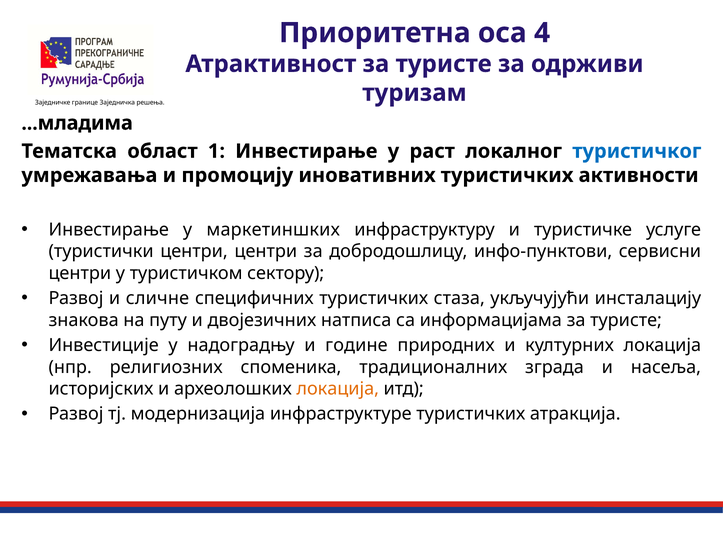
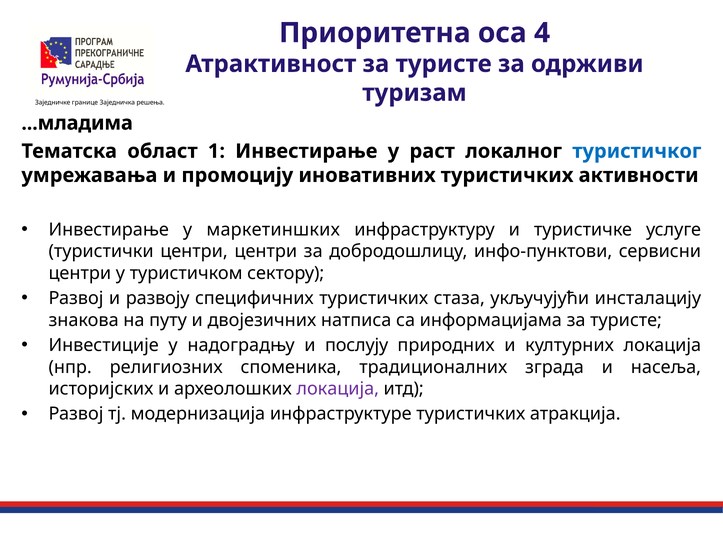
сличне: сличне -> развоју (158, 299)
године: године -> послују (357, 346)
локација colour: orange -> purple (338, 389)
